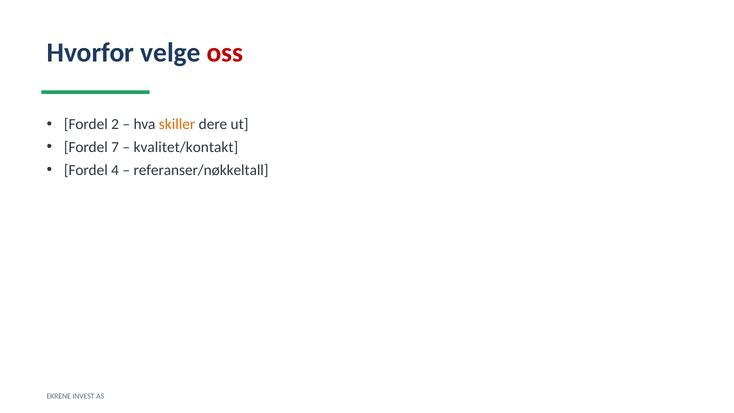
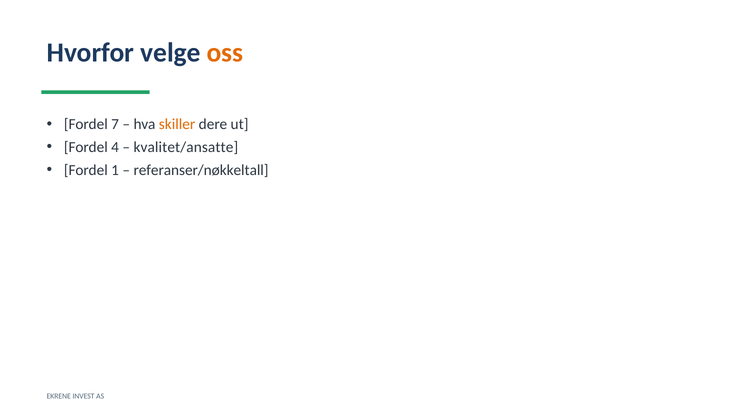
oss colour: red -> orange (225, 52)
2: 2 -> 7 (115, 124)
7: 7 -> 4 (115, 147)
kvalitet/kontakt: kvalitet/kontakt -> kvalitet/ansatte (186, 147)
4: 4 -> 1 (115, 170)
